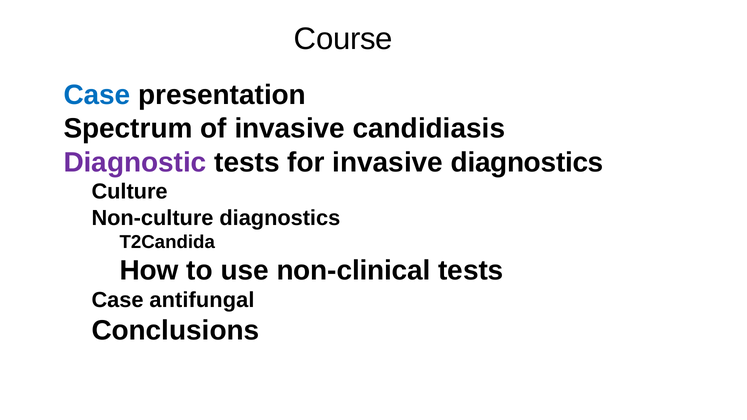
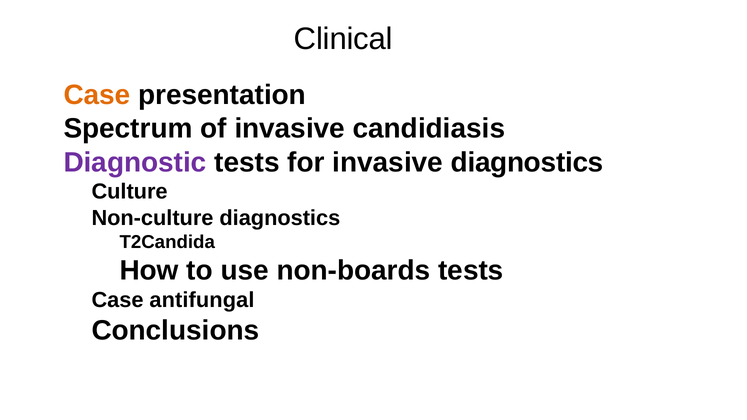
Course: Course -> Clinical (343, 39)
Case colour: blue -> orange (97, 95)
non-clinical: non-clinical -> non-boards (353, 271)
